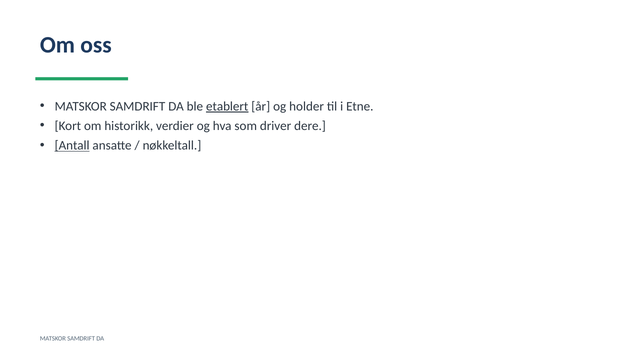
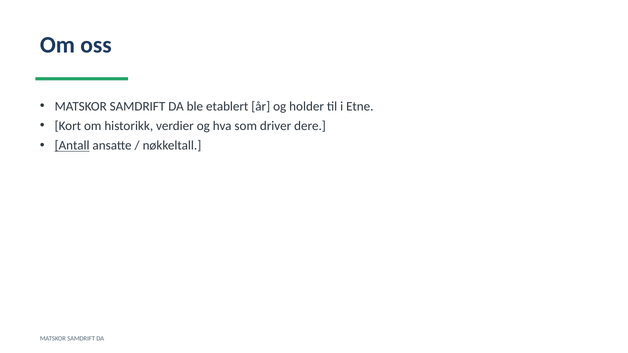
etablert underline: present -> none (227, 106)
